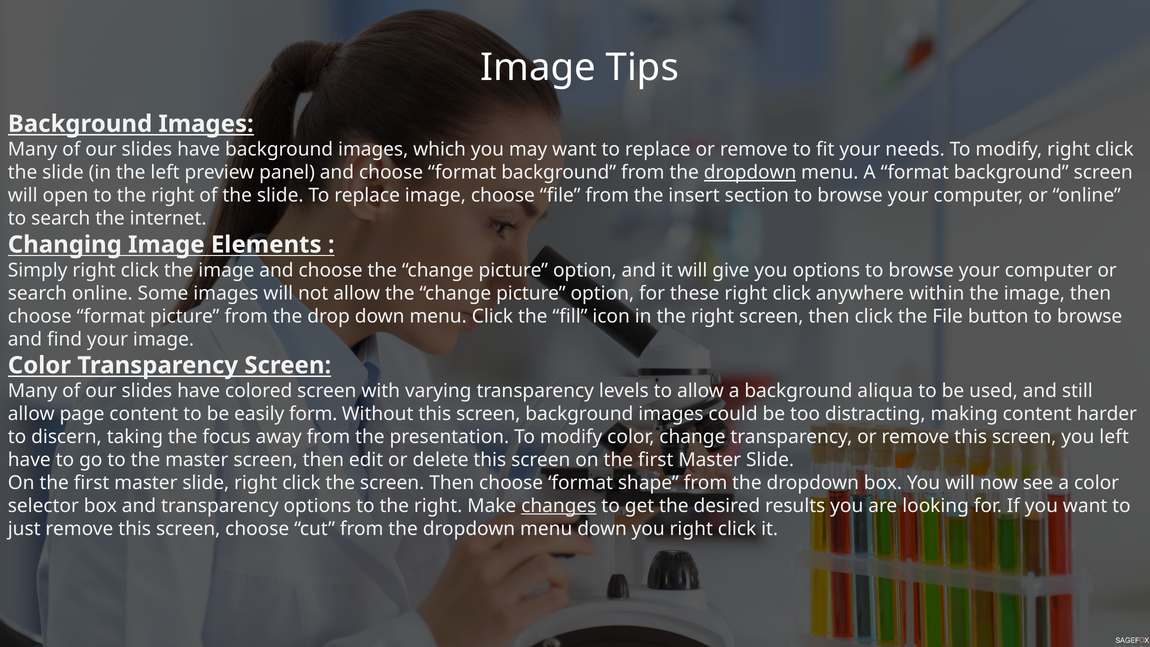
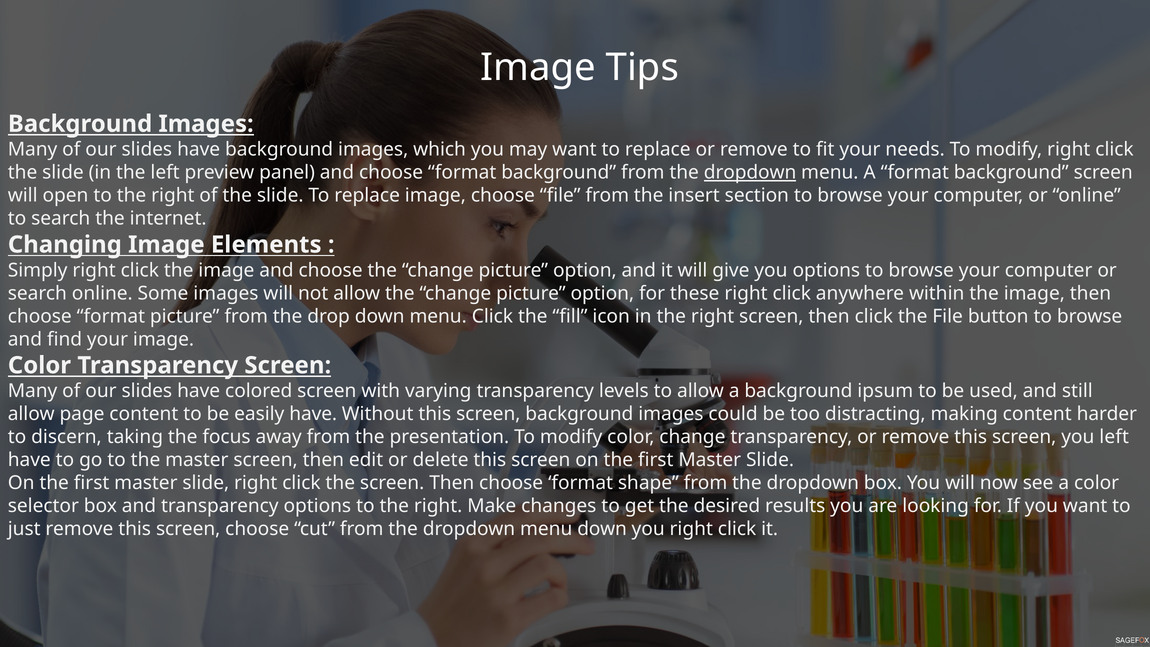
aliqua: aliqua -> ipsum (885, 391)
easily form: form -> have (313, 414)
changes underline: present -> none (559, 506)
